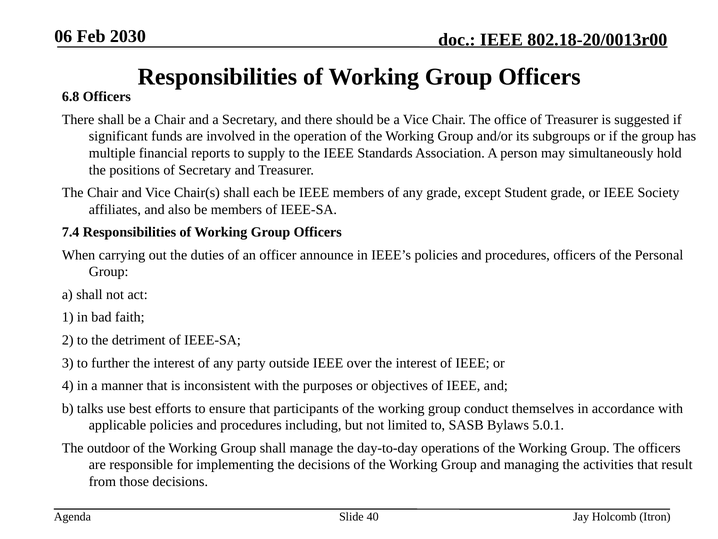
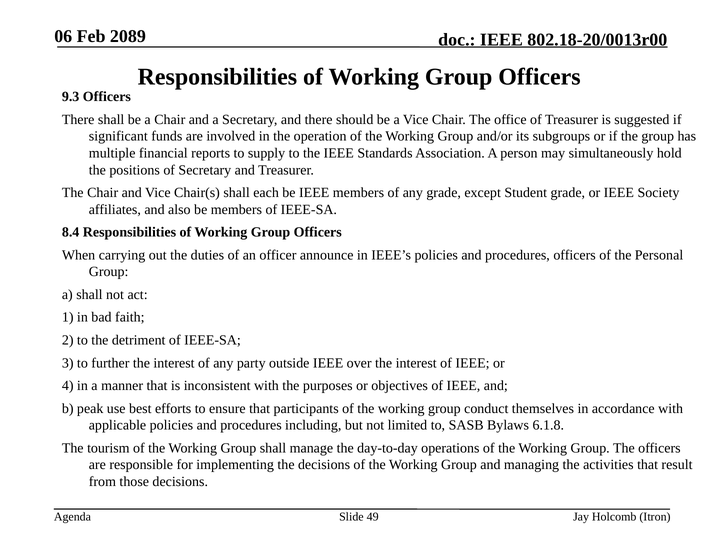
2030: 2030 -> 2089 (128, 36)
6.8: 6.8 -> 9.3 (71, 97)
7.4: 7.4 -> 8.4 (71, 232)
talks: talks -> peak (90, 408)
5.0.1: 5.0.1 -> 6.1.8 (548, 425)
outdoor: outdoor -> tourism (108, 448)
40: 40 -> 49 (373, 516)
